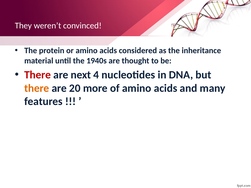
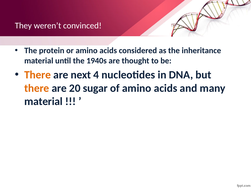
There colour: red -> orange (38, 75)
more: more -> sugar (95, 88)
features: features -> material (43, 102)
